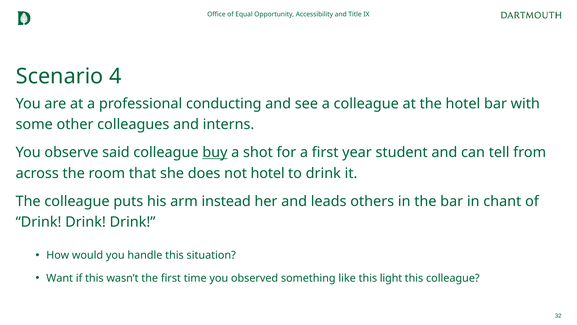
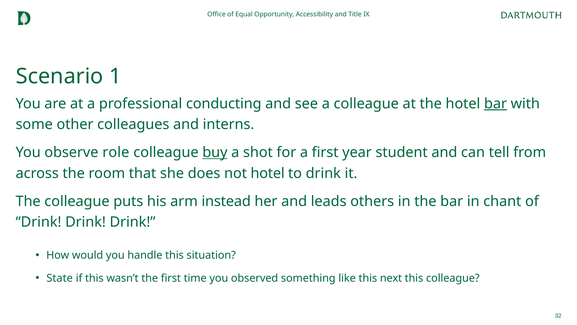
4: 4 -> 1 (115, 76)
bar underline: none -> present (496, 104)
said: said -> role (116, 152)
Want: Want -> State (60, 278)
light: light -> next (391, 278)
